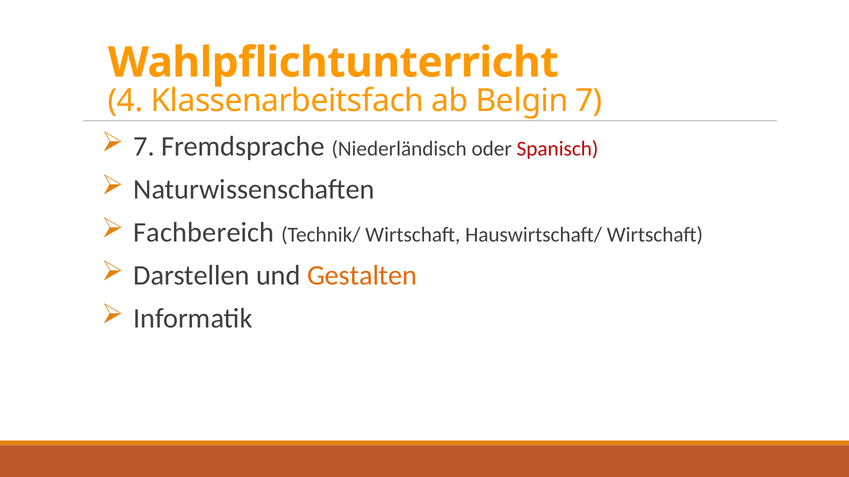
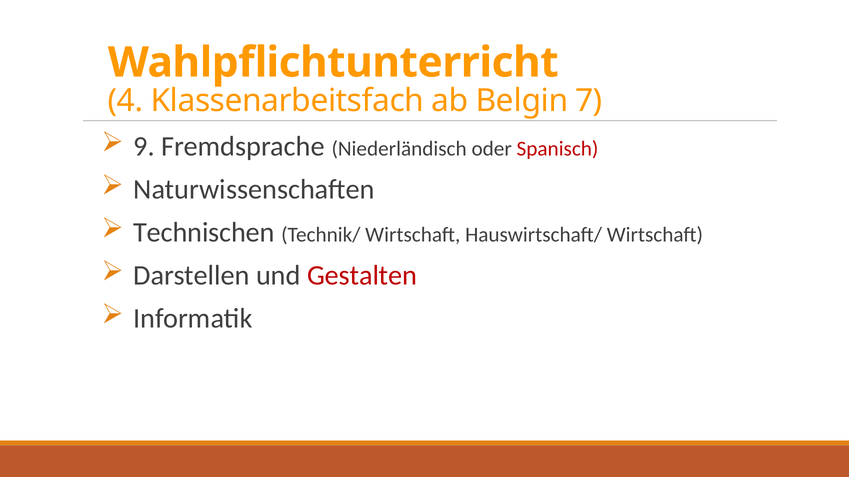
7: 7 -> 9 (144, 147)
Fachbereich: Fachbereich -> Technischen (204, 233)
Gestalten colour: orange -> red (362, 276)
